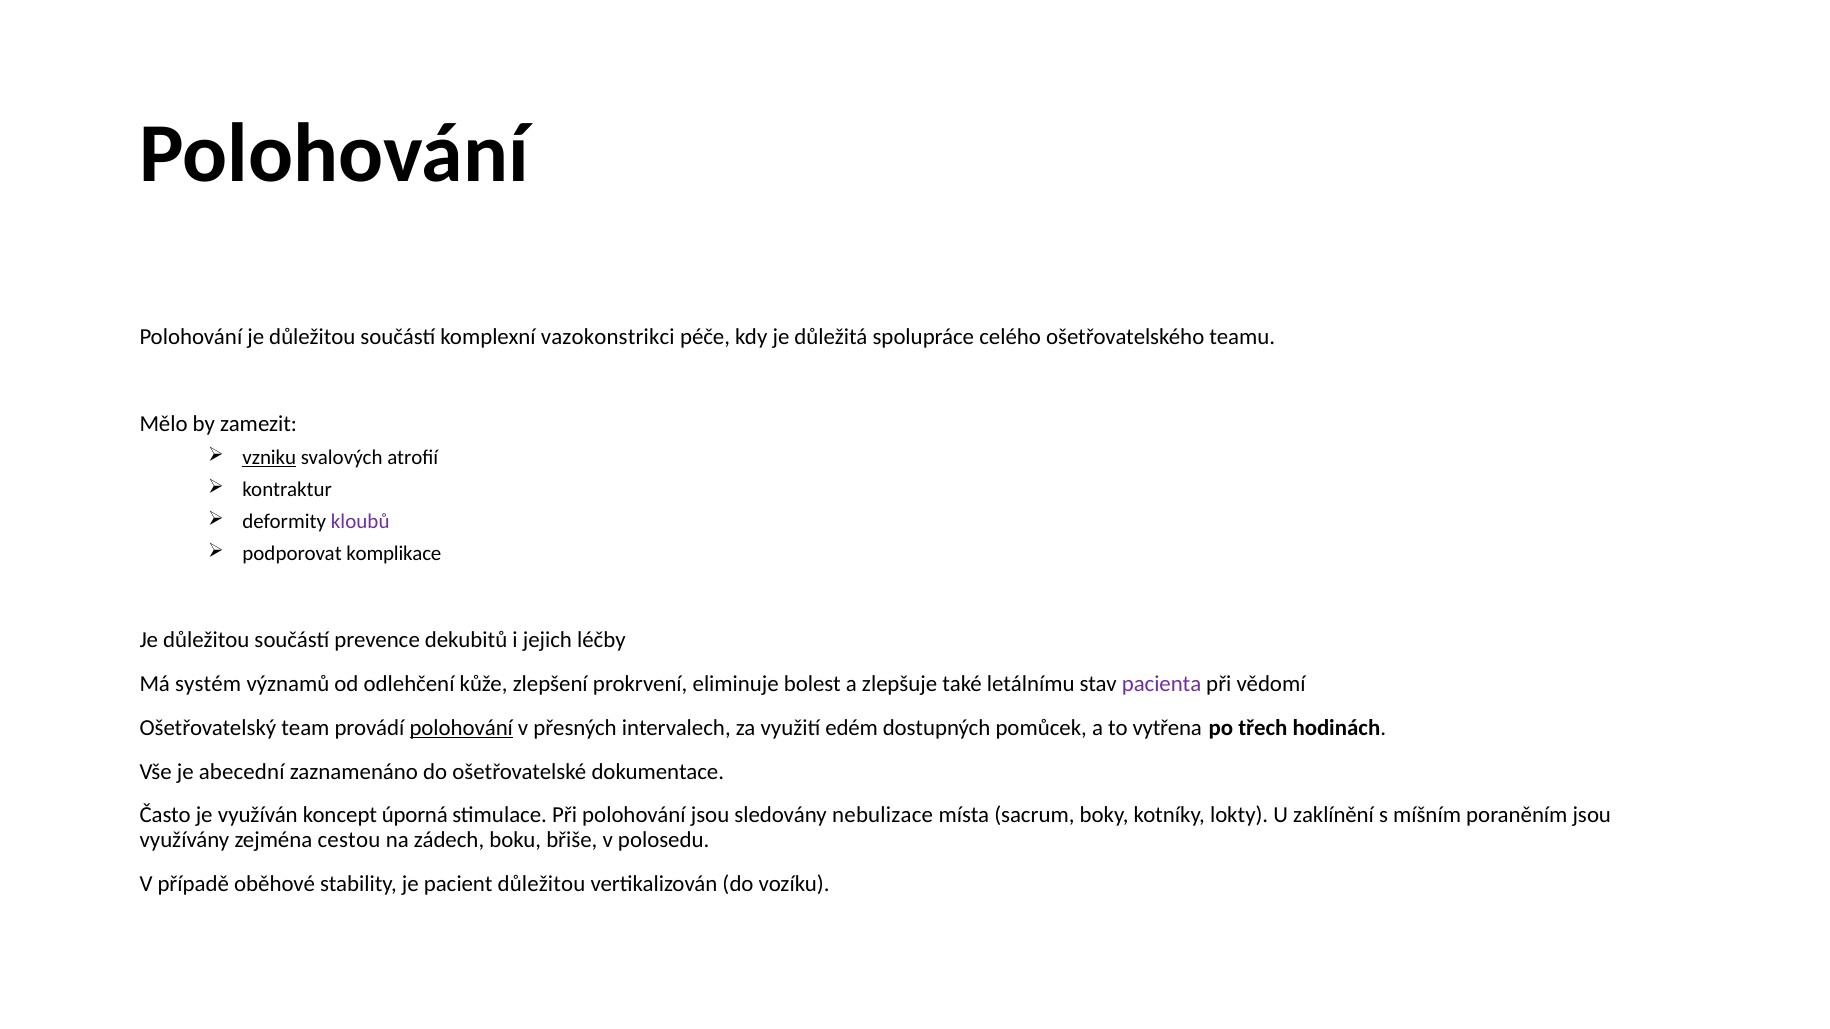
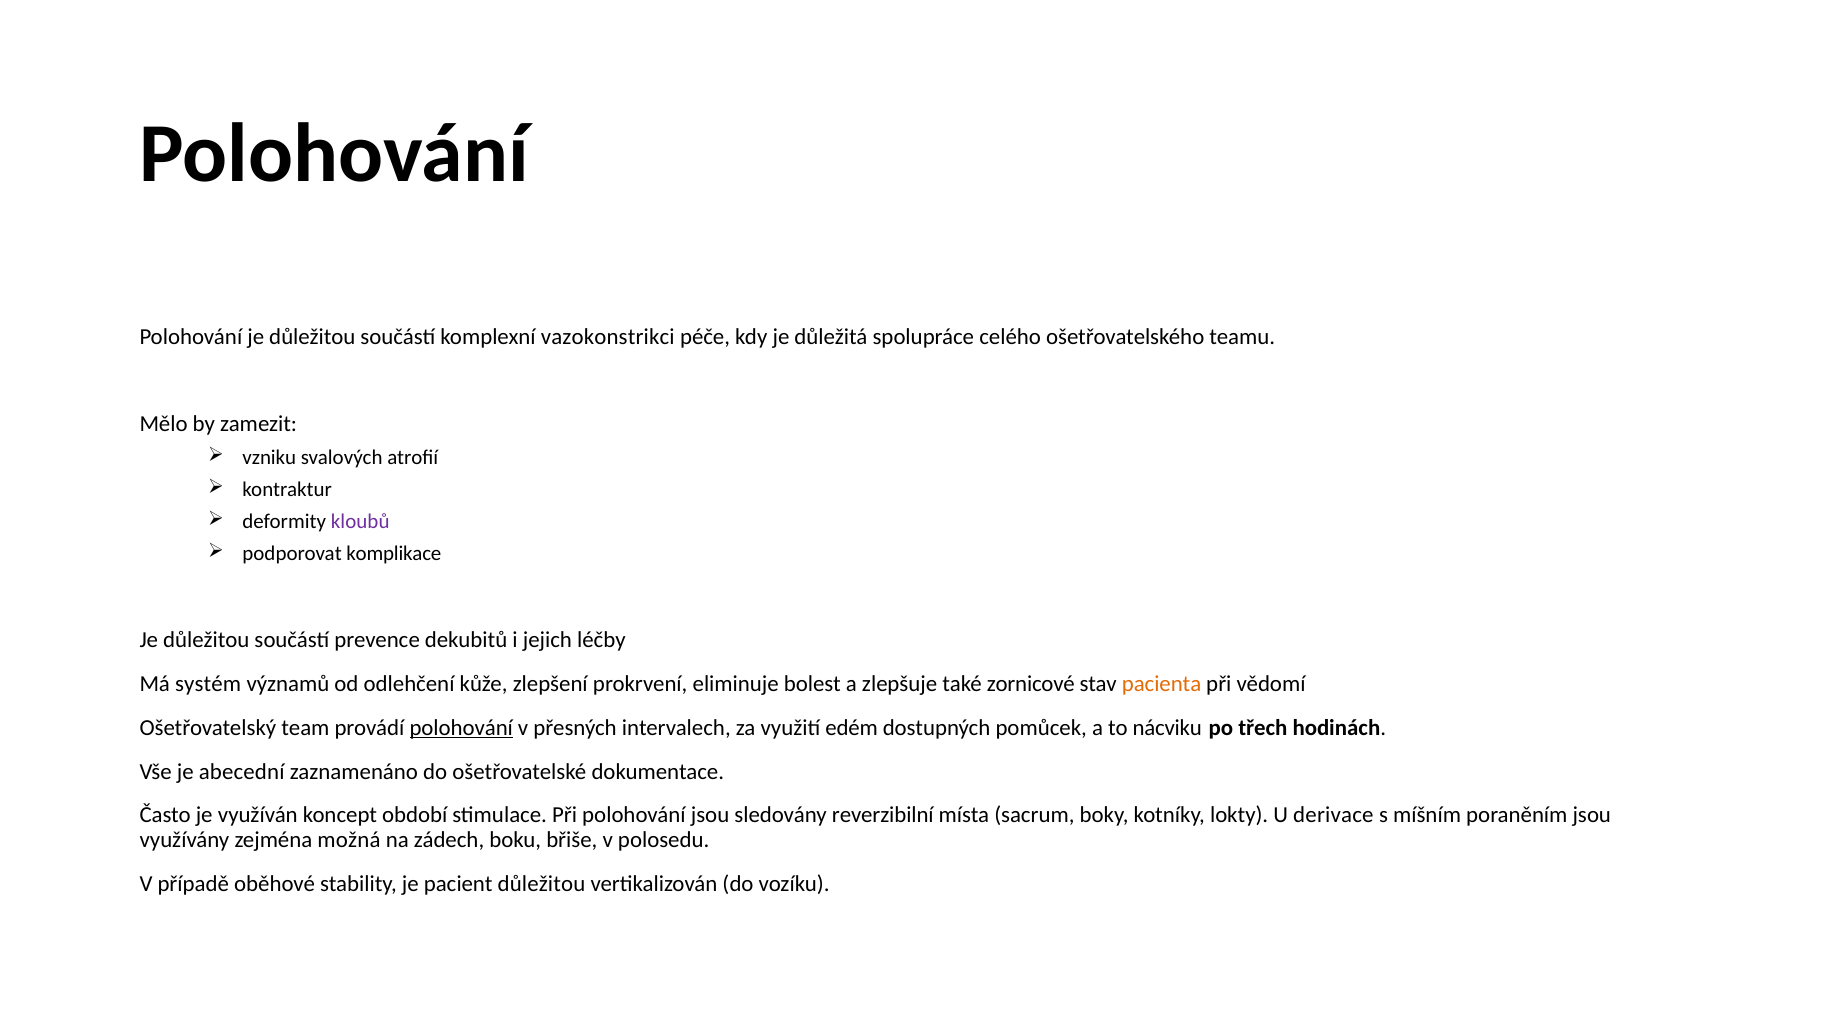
vzniku underline: present -> none (269, 458)
letálnímu: letálnímu -> zornicové (1031, 684)
pacienta colour: purple -> orange (1162, 684)
vytřena: vytřena -> nácviku (1167, 728)
úporná: úporná -> období (415, 816)
nebulizace: nebulizace -> reverzibilní (883, 816)
zaklínění: zaklínění -> derivace (1333, 816)
cestou: cestou -> možná (349, 840)
